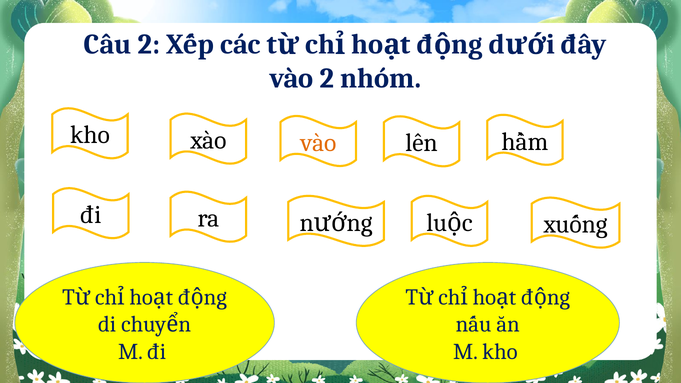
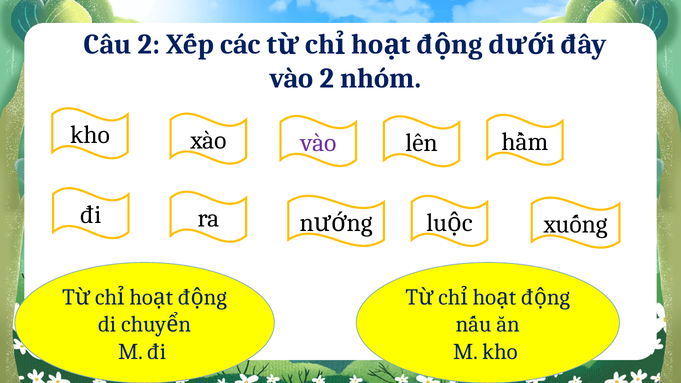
vào colour: orange -> purple (318, 143)
